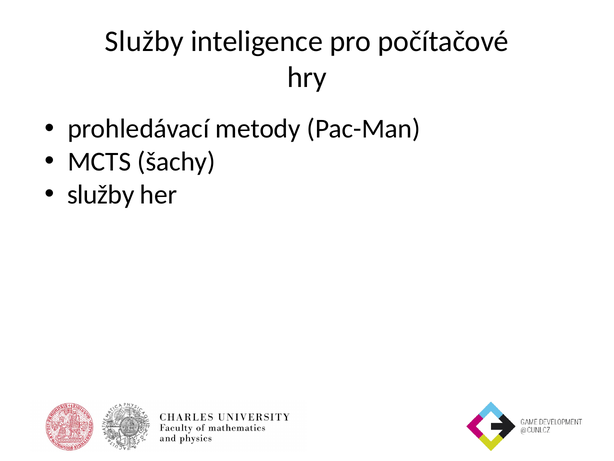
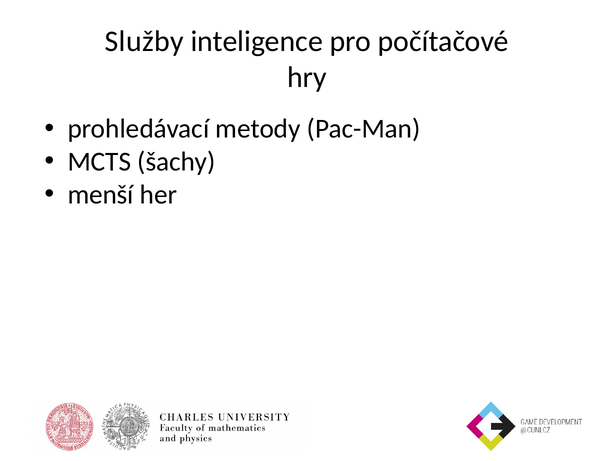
služby: služby -> menší (101, 194)
